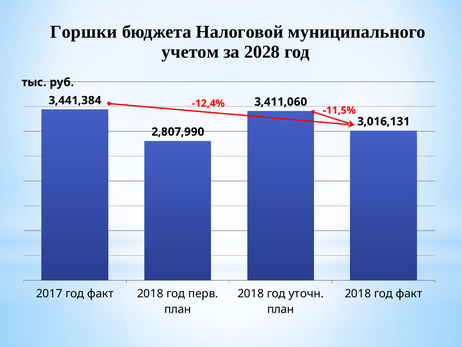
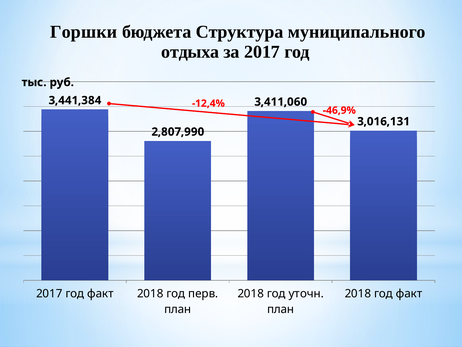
Налоговой: Налоговой -> Структура (240, 32)
учетом: учетом -> отдыха (190, 52)
за 2028: 2028 -> 2017 (262, 52)
-11,5%: -11,5% -> -46,9% (339, 110)
